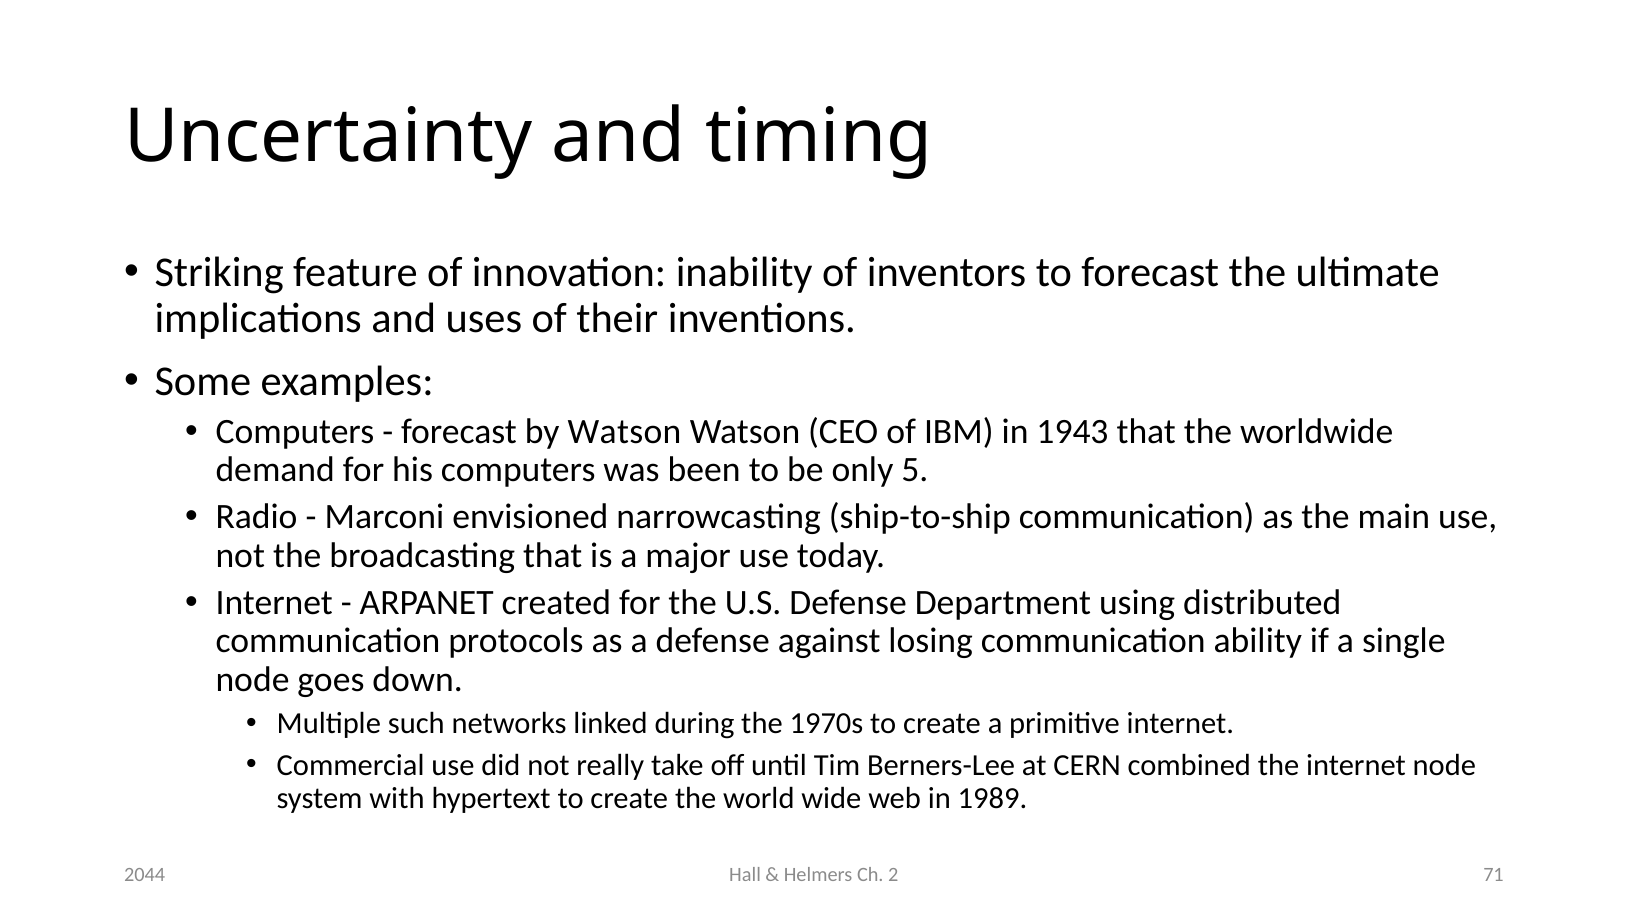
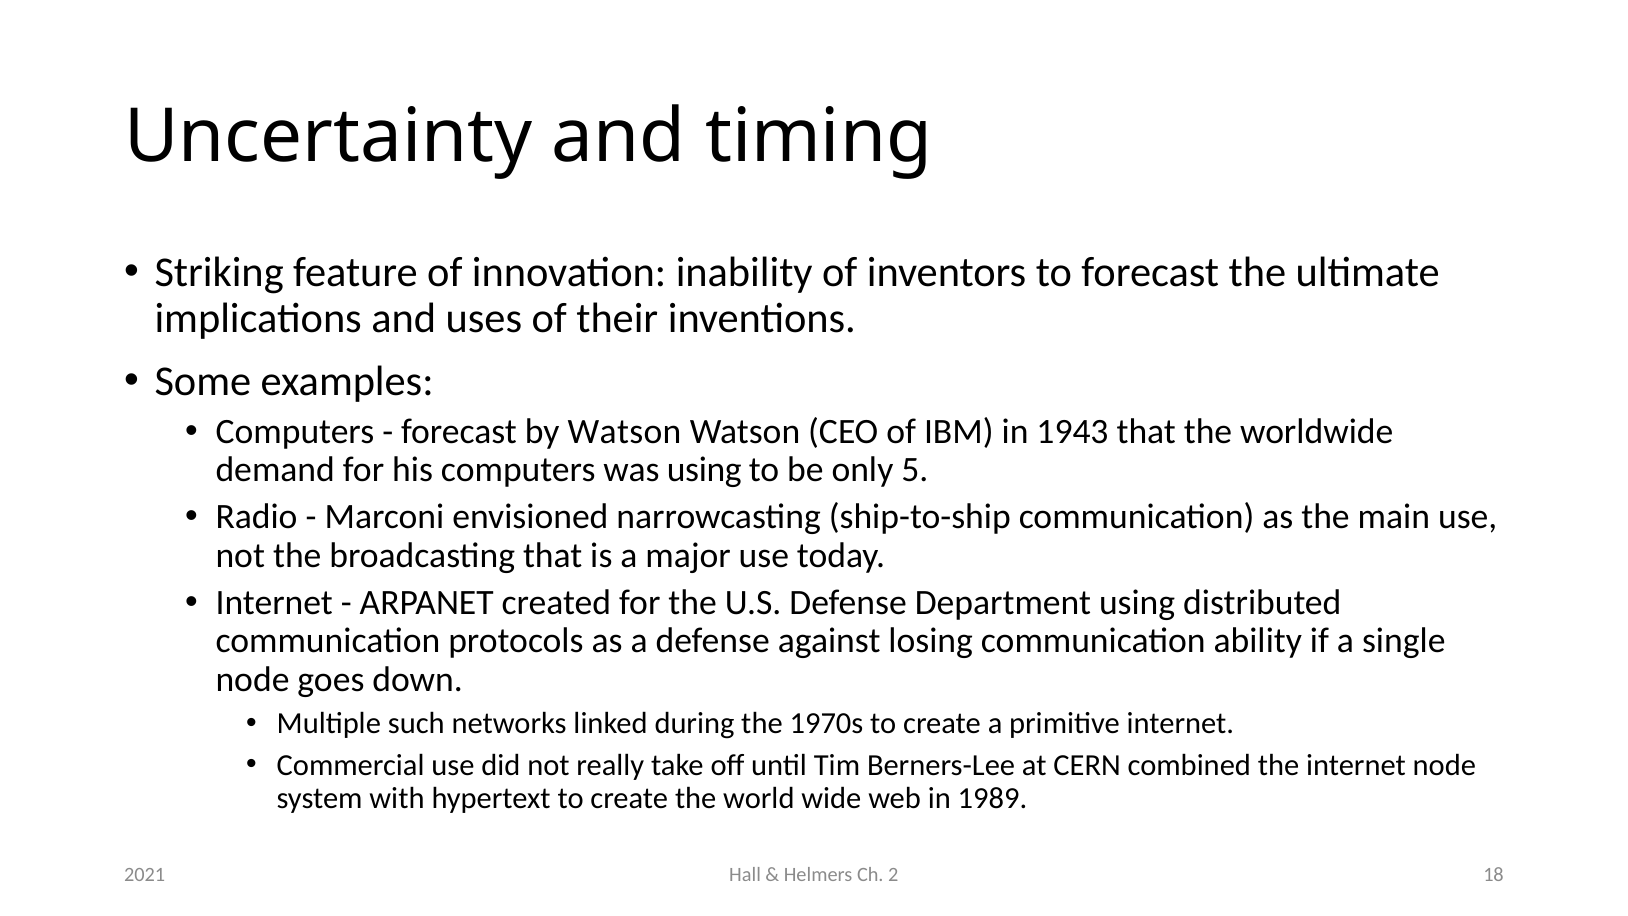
was been: been -> using (704, 470)
71: 71 -> 18 (1494, 874)
2044: 2044 -> 2021 (145, 875)
